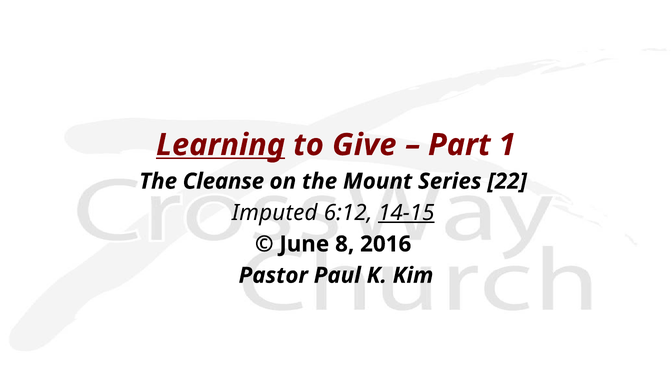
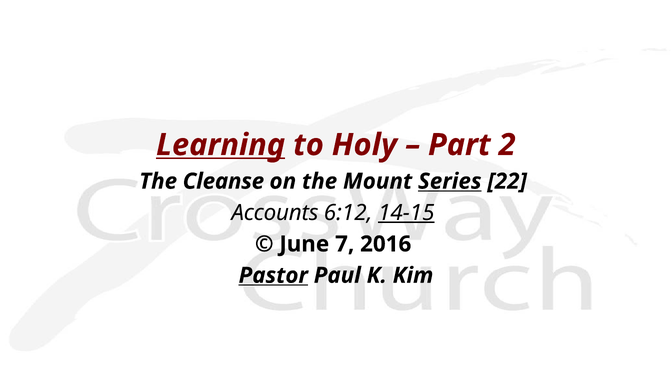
Give: Give -> Holy (364, 145)
1: 1 -> 2 (507, 145)
Series underline: none -> present (450, 181)
Imputed: Imputed -> Accounts (275, 213)
8: 8 -> 7 (345, 244)
Pastor underline: none -> present (273, 275)
